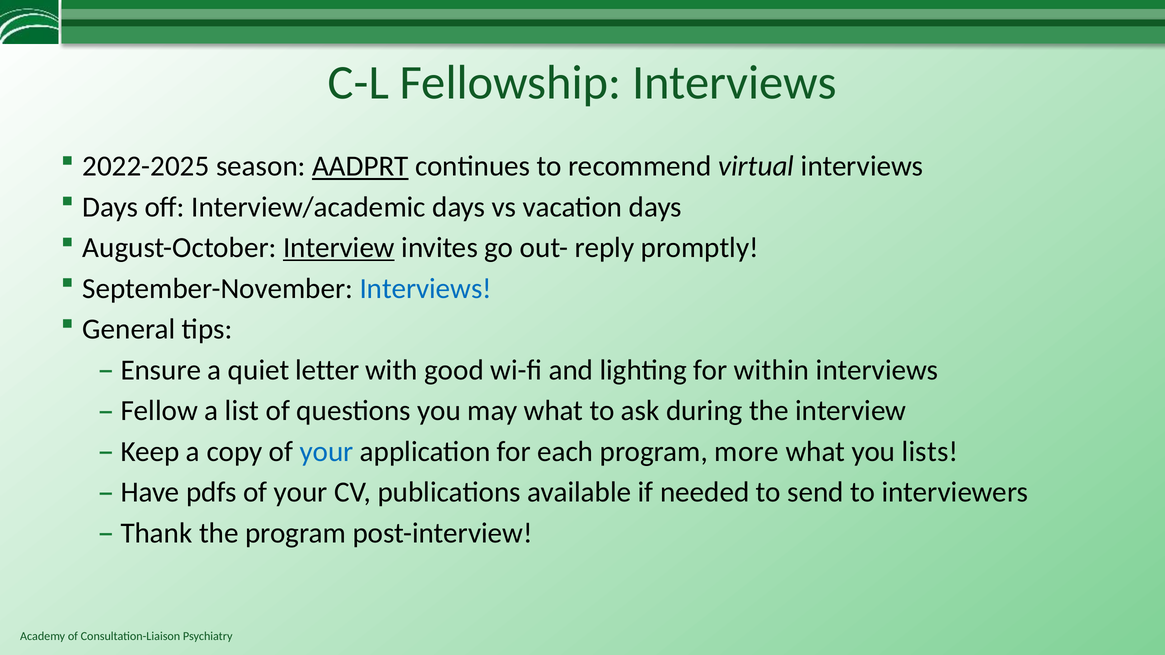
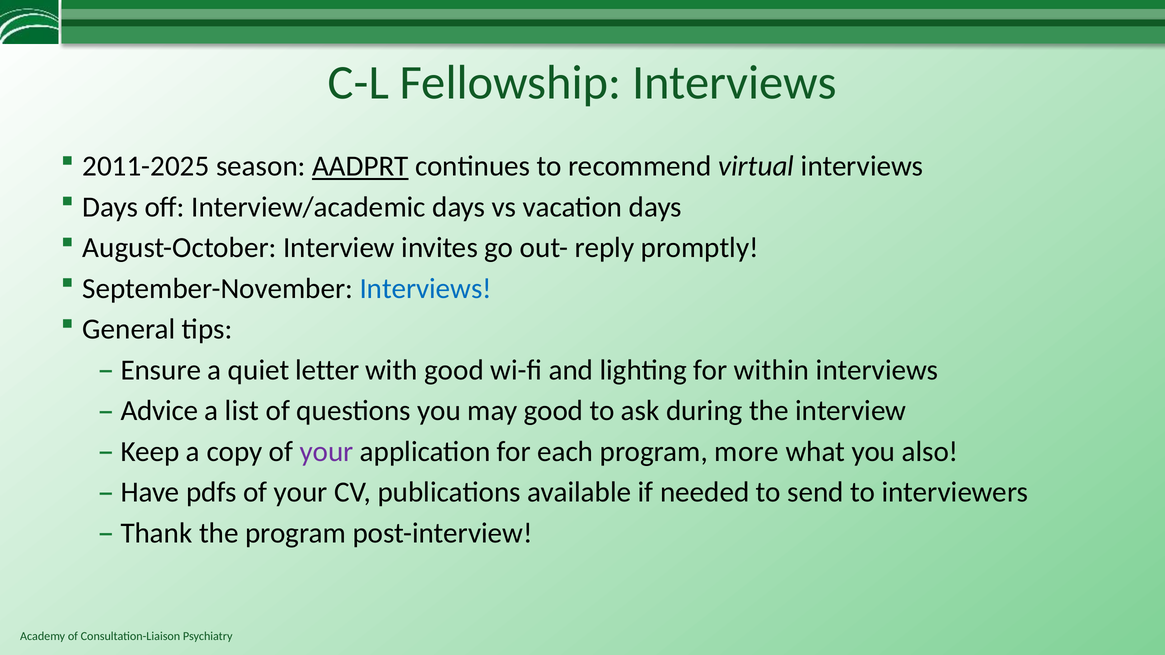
2022-2025: 2022-2025 -> 2011-2025 (146, 166)
Interview underline: present -> none (339, 248)
Fellow: Fellow -> Advice (159, 411)
may what: what -> good (554, 411)
your colour: blue -> purple (327, 452)
lists: lists -> also (930, 452)
